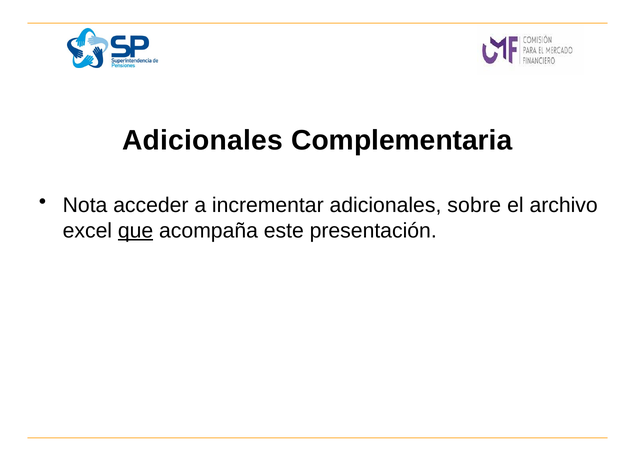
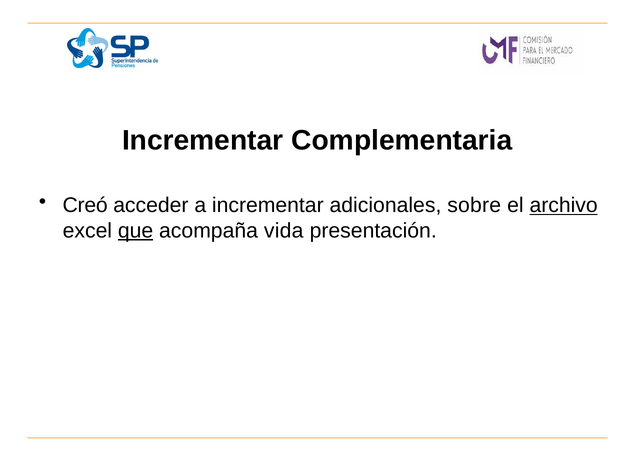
Adicionales: Adicionales -> Incrementar (203, 141)
Nota: Nota -> Creó (85, 205)
archivo underline: none -> present (564, 205)
este: este -> vida (284, 231)
